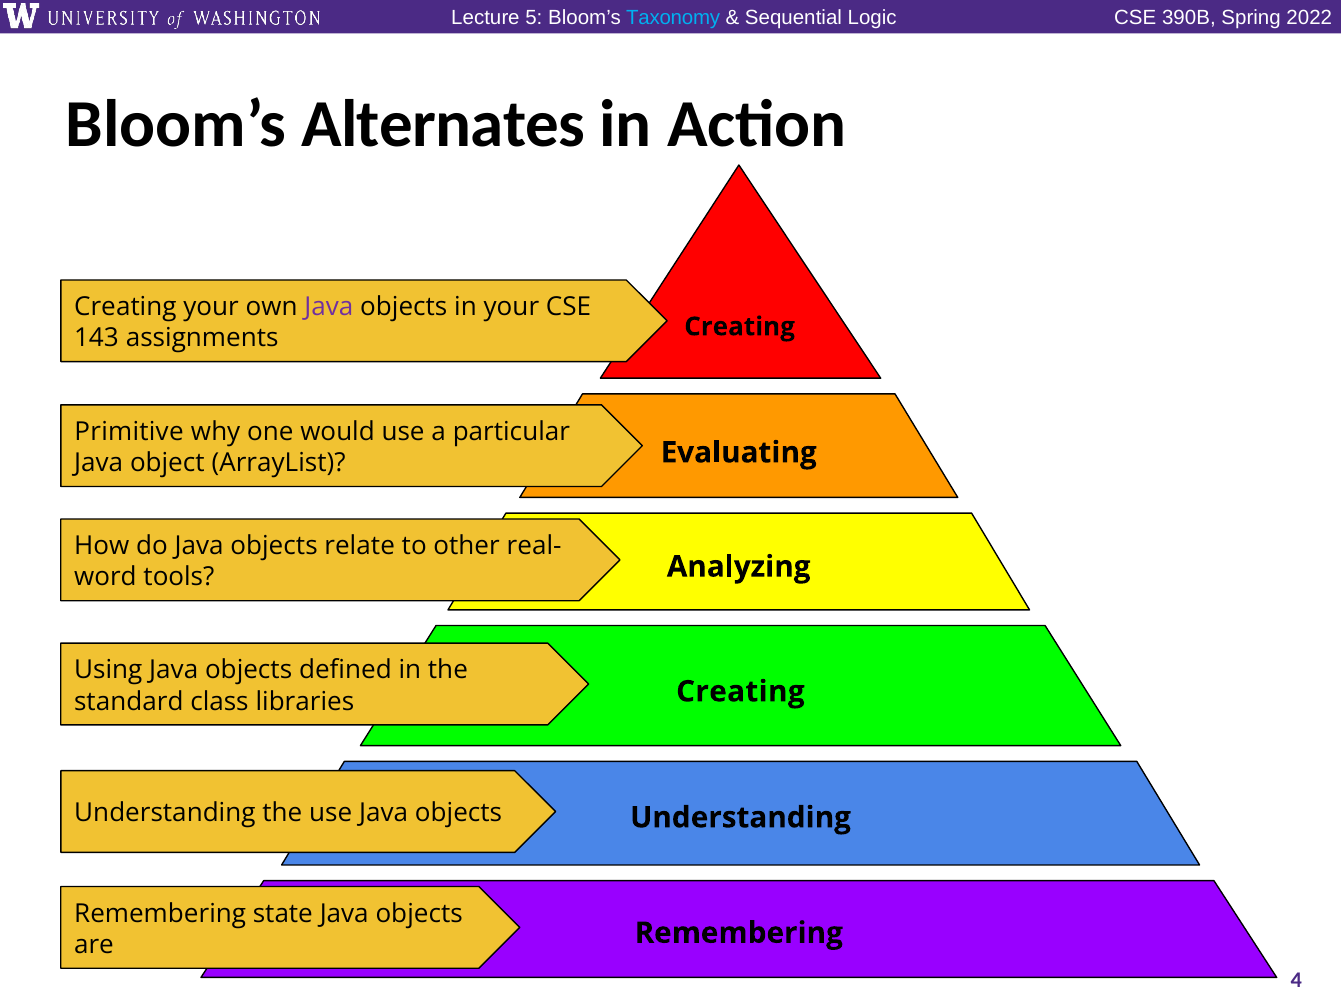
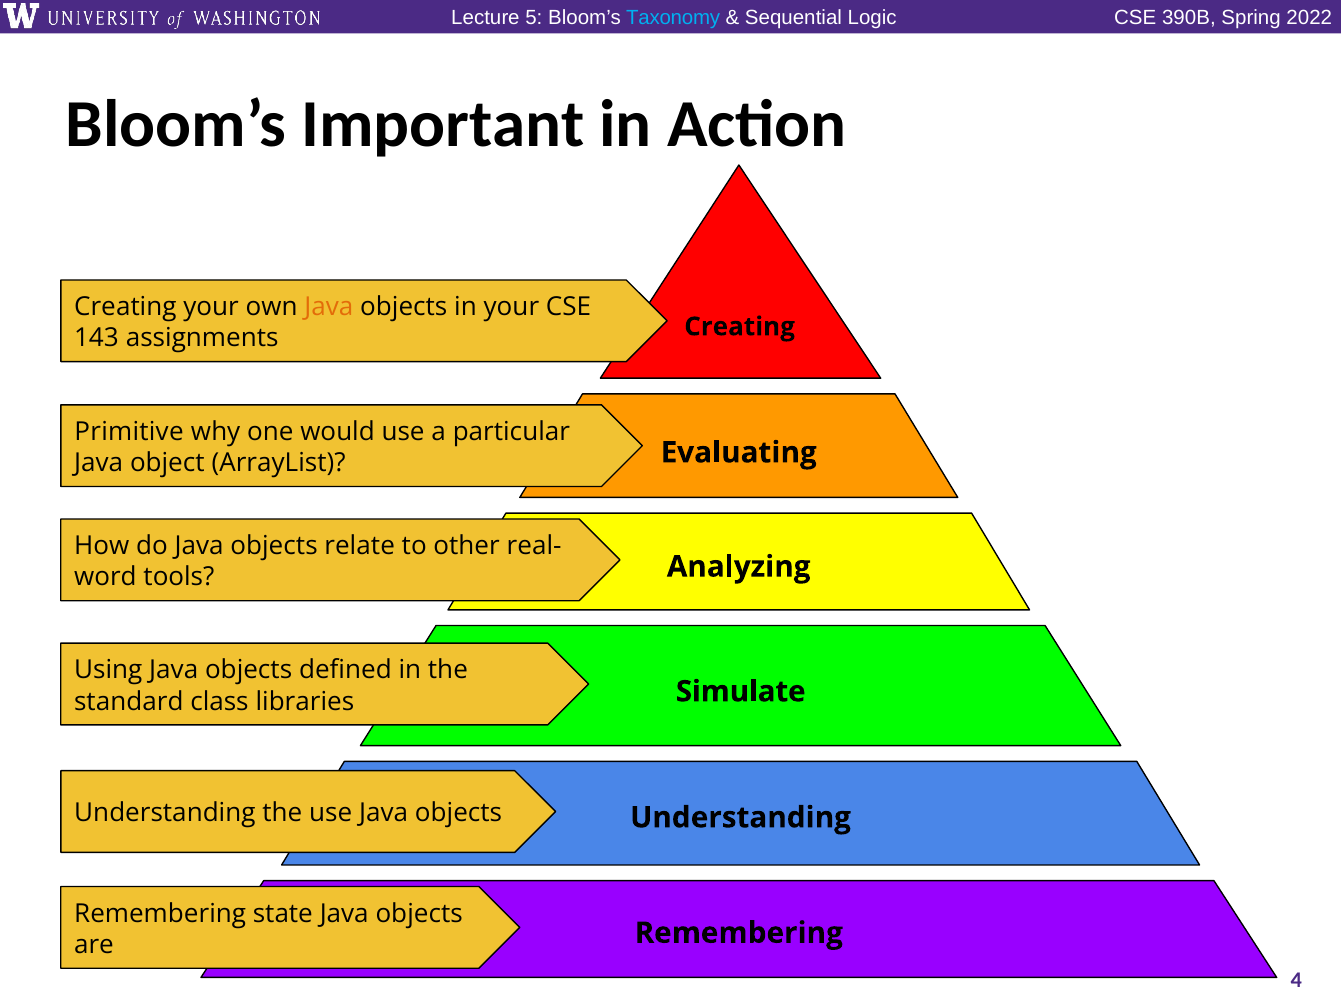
Alternates: Alternates -> Important (443, 124)
Java colour: purple -> orange (329, 307)
Creating: Creating -> Simulate (741, 691)
